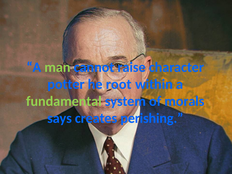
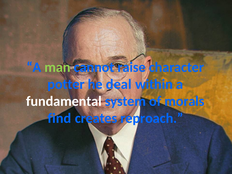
root: root -> deal (119, 84)
fundamental colour: light green -> white (64, 101)
says: says -> find (59, 118)
perishing: perishing -> reproach (152, 118)
